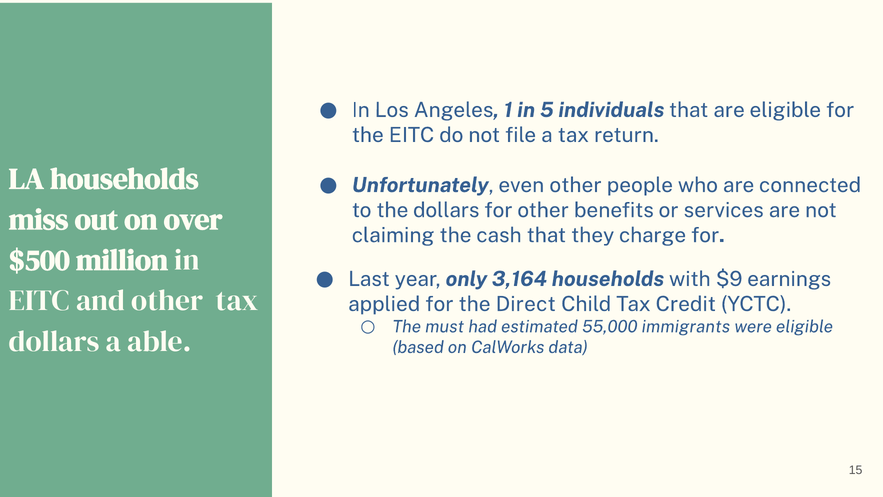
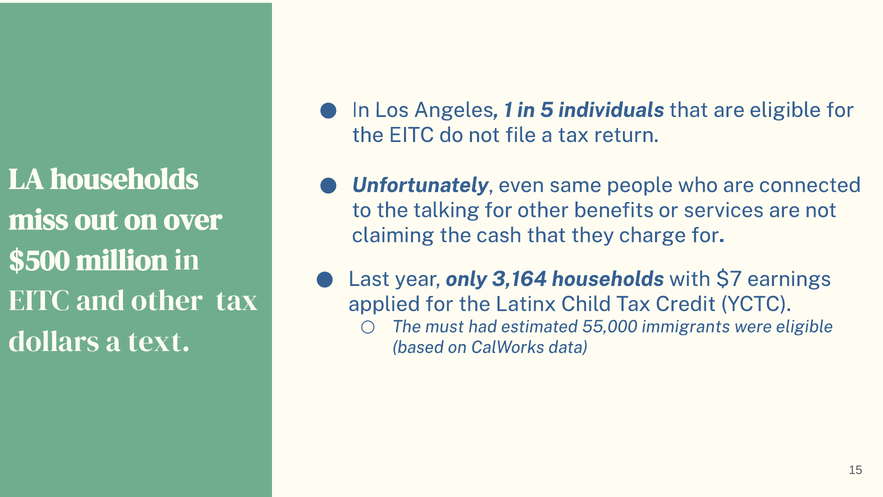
even other: other -> same (575, 185)
the dollars: dollars -> talking (446, 210)
$9: $9 -> $7 (729, 279)
Direct: Direct -> Latinx (526, 304)
able: able -> text (159, 341)
